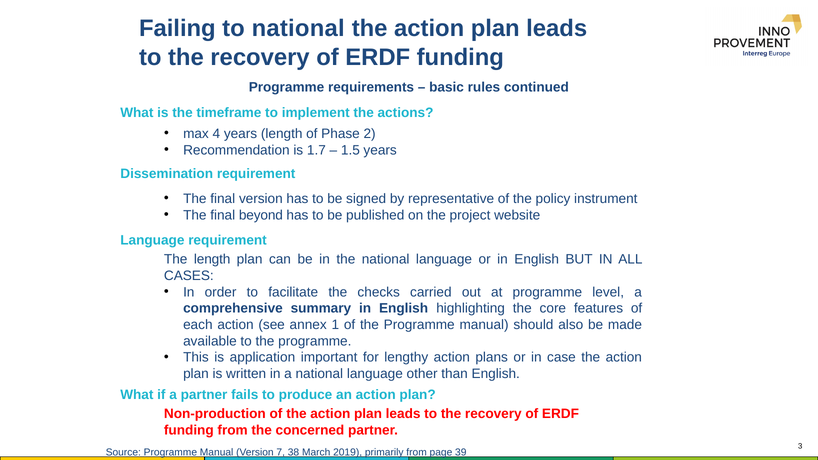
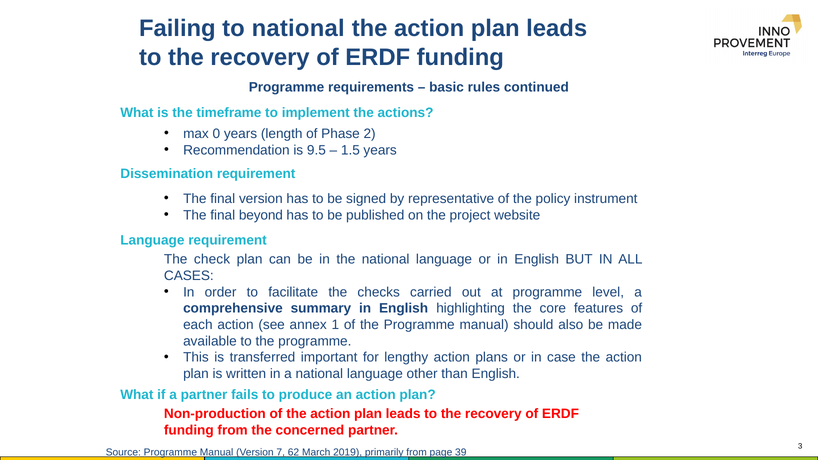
4: 4 -> 0 (216, 134)
1.7: 1.7 -> 9.5 (316, 150)
The length: length -> check (212, 259)
application: application -> transferred (262, 358)
38: 38 -> 62 (294, 452)
